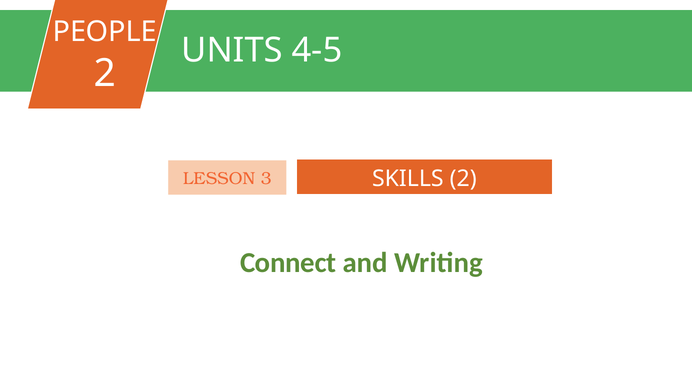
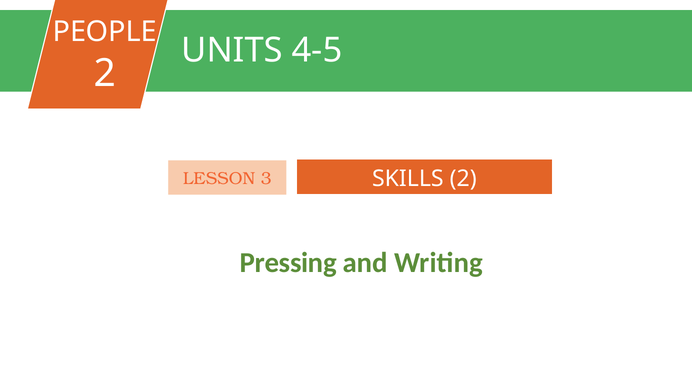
Connect: Connect -> Pressing (288, 263)
